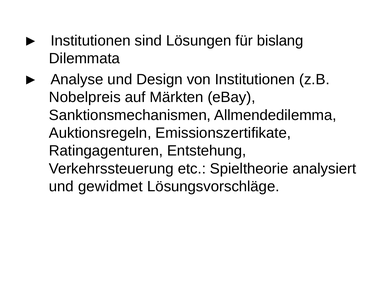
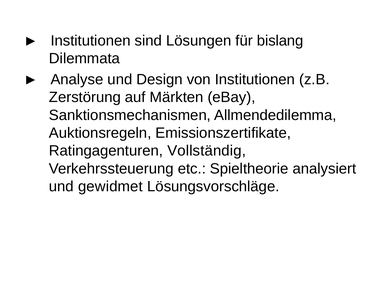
Nobelpreis: Nobelpreis -> Zerstörung (85, 97)
Entstehung: Entstehung -> Vollständig (207, 151)
